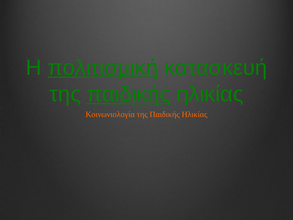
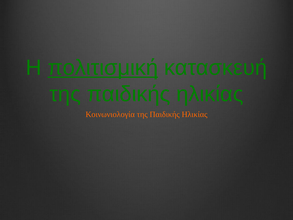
παιδικής underline: present -> none (129, 94)
